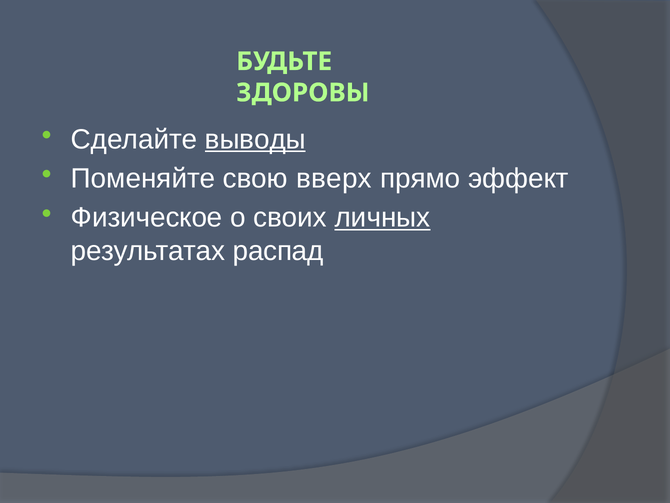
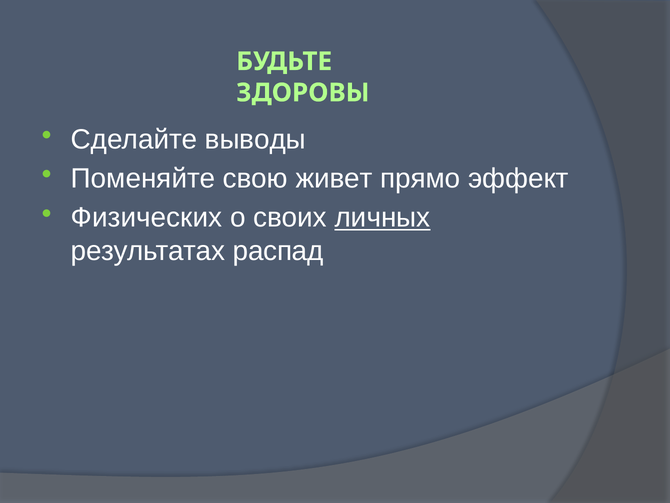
выводы underline: present -> none (255, 139)
вверх: вверх -> живет (334, 178)
Физическое: Физическое -> Физических (147, 217)
